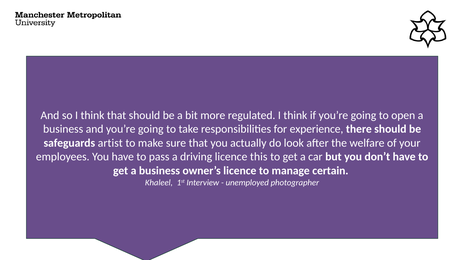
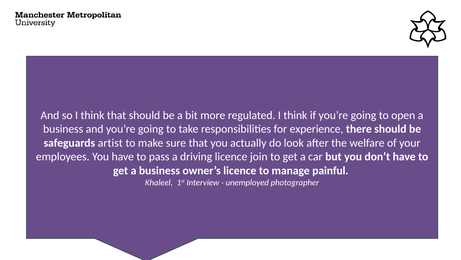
this: this -> join (259, 156)
certain: certain -> painful (330, 170)
